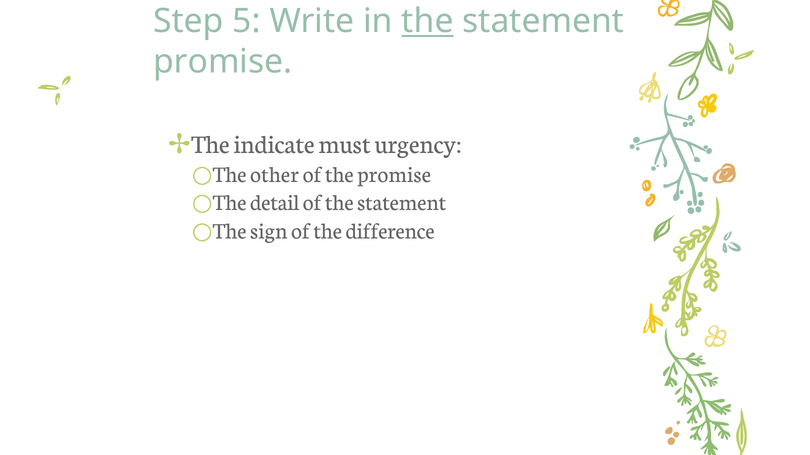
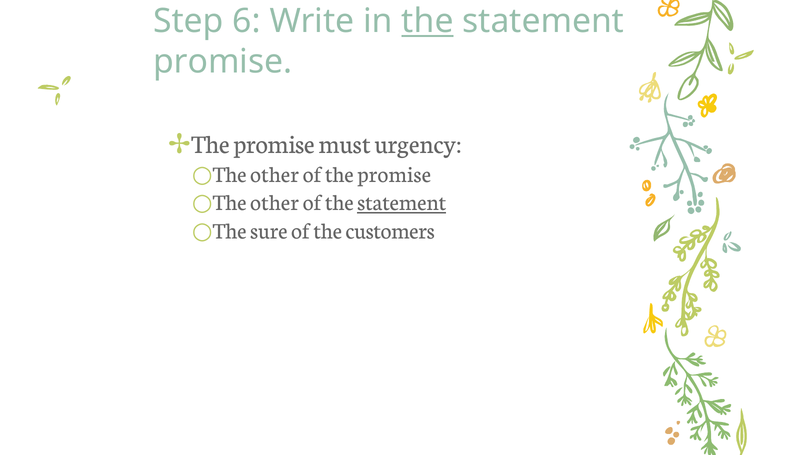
5: 5 -> 6 (247, 21)
indicate: indicate -> promise (274, 145)
detail: detail -> other (275, 203)
statement underline: none -> present (402, 203)
sign: sign -> sure (269, 231)
difference: difference -> customers (390, 231)
